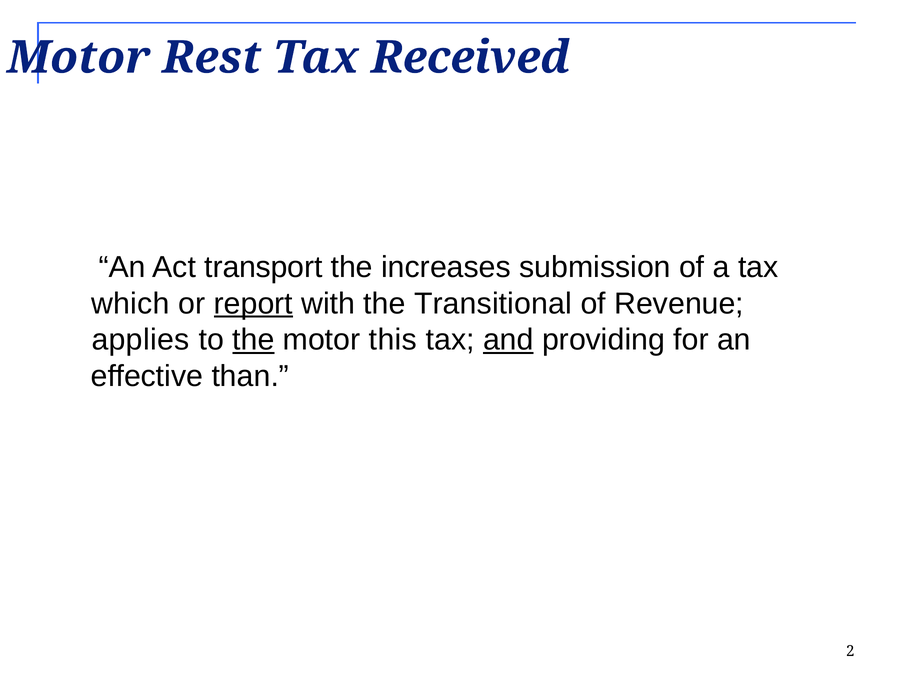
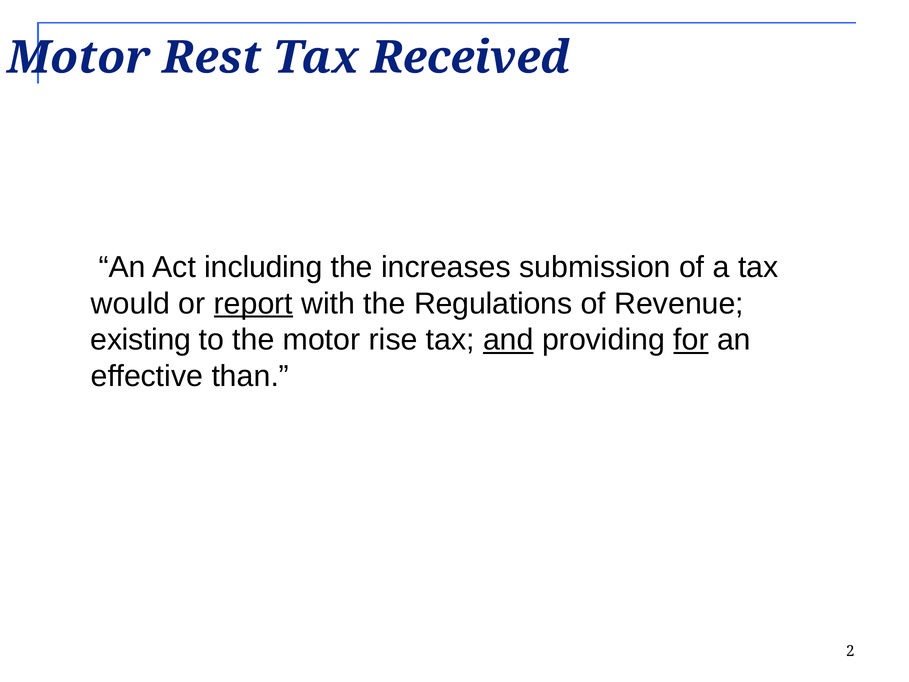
transport: transport -> including (263, 267)
which: which -> would (131, 303)
Transitional: Transitional -> Regulations (493, 303)
applies: applies -> existing (141, 340)
the underline: present -> none (253, 340)
this: this -> rise (393, 340)
for underline: none -> present (691, 340)
